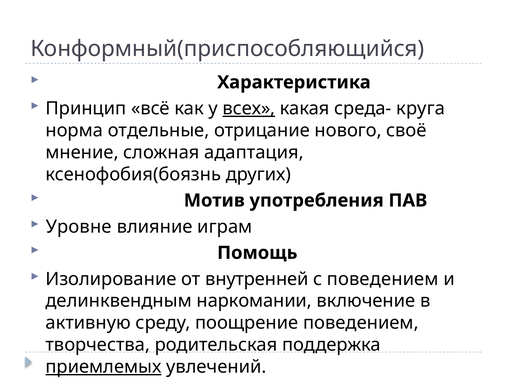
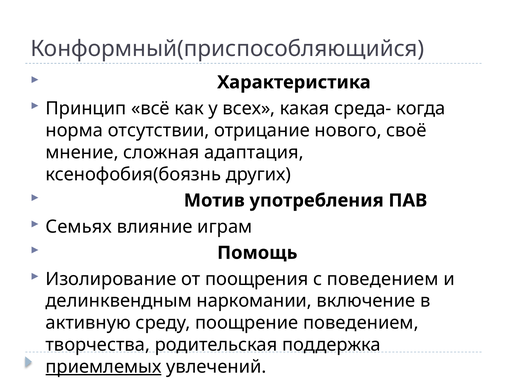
всех underline: present -> none (249, 109)
круга: круга -> когда (421, 109)
отдельные: отдельные -> отсутствии (159, 131)
Уровне: Уровне -> Семьях (79, 227)
внутренней: внутренней -> поощрения (257, 279)
